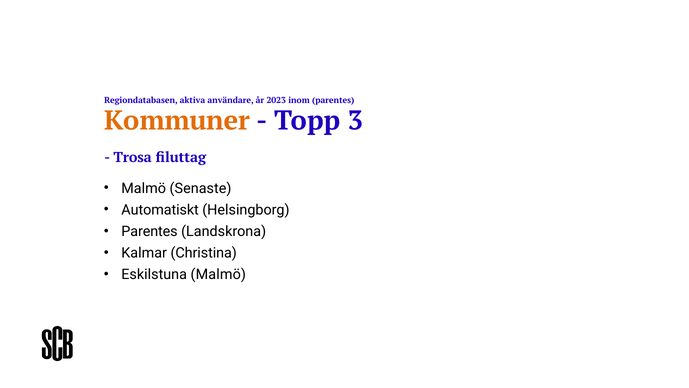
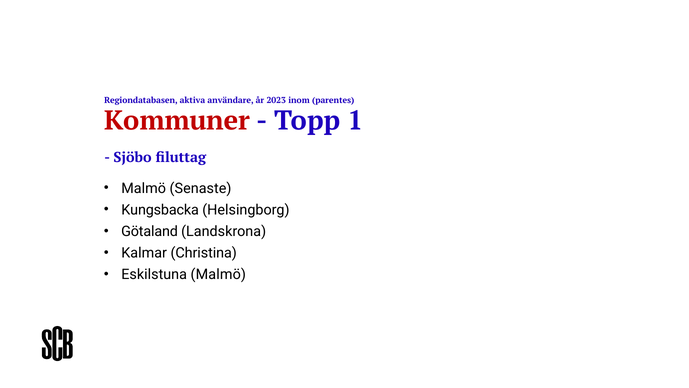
Kommuner colour: orange -> red (177, 120)
3: 3 -> 1 (355, 120)
Trosa: Trosa -> Sjöbo (132, 157)
Automatiskt: Automatiskt -> Kungsbacka (160, 210)
Parentes: Parentes -> Götaland (150, 231)
